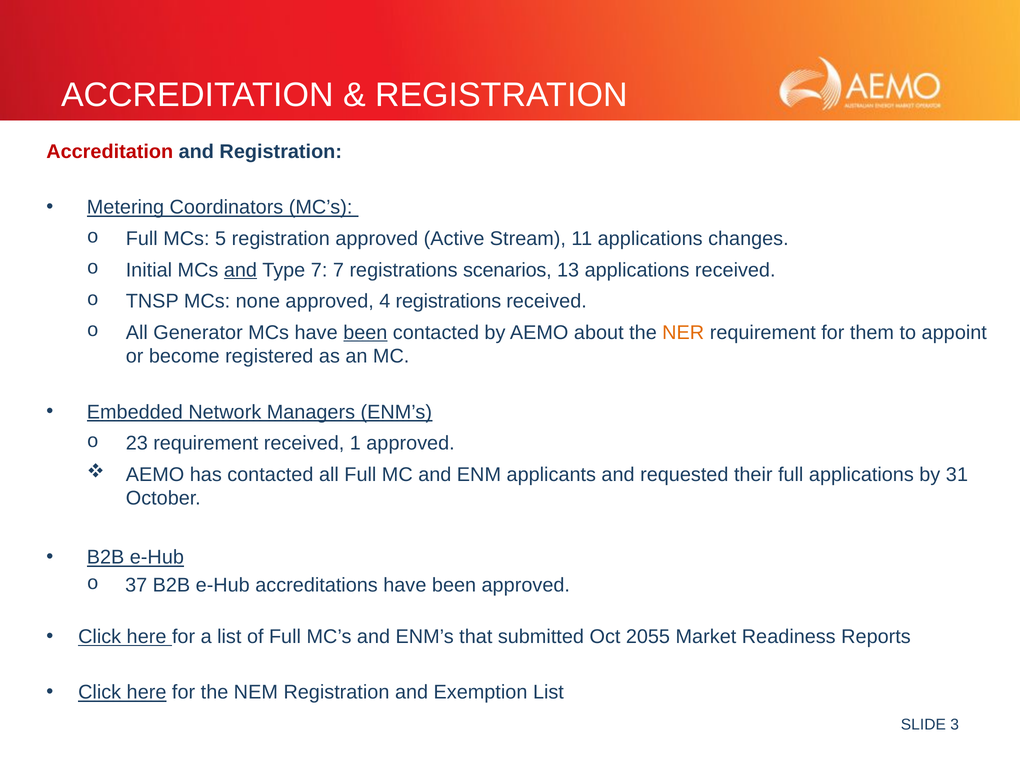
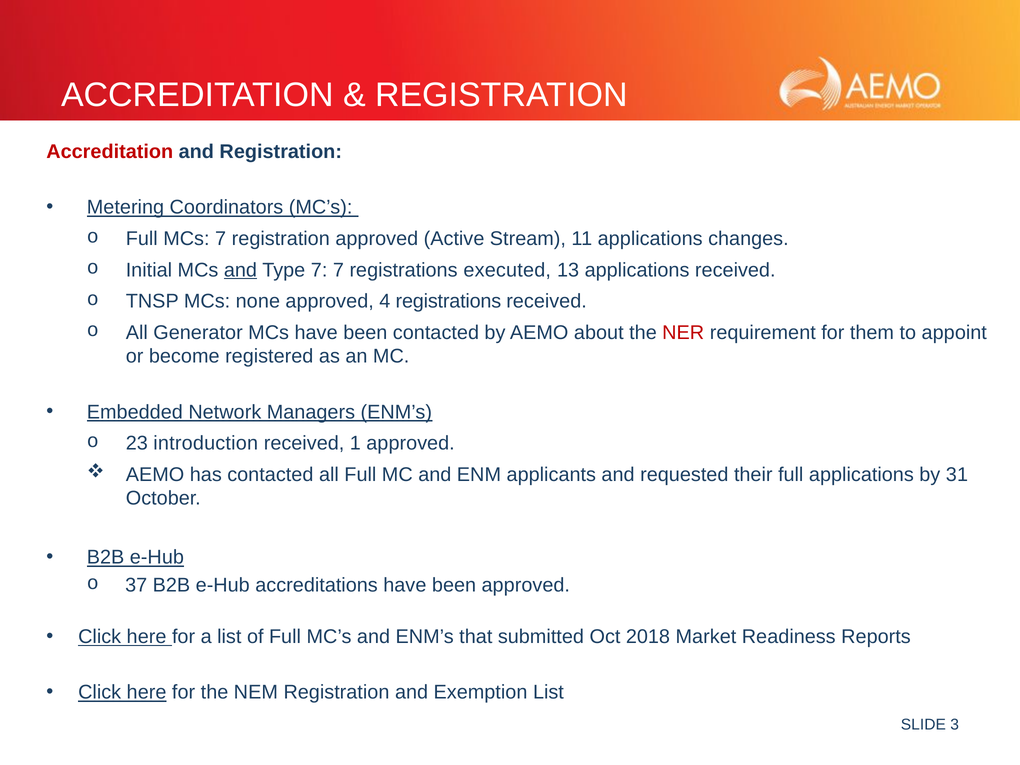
MCs 5: 5 -> 7 (221, 239)
scenarios: scenarios -> executed (507, 270)
been underline: present -> none (365, 333)
NER colour: orange -> red (683, 333)
23 requirement: requirement -> introduction (206, 443)
2055: 2055 -> 2018 (648, 637)
